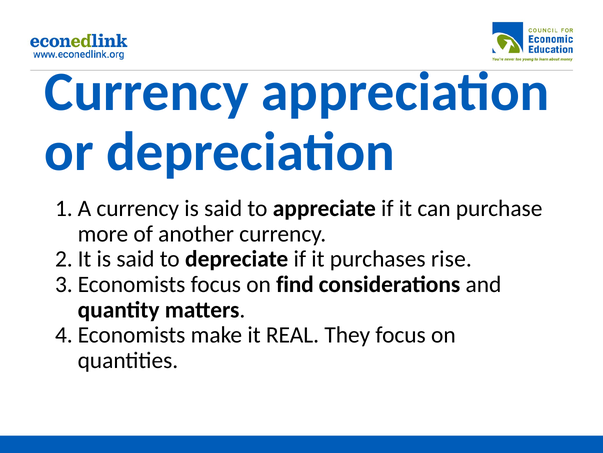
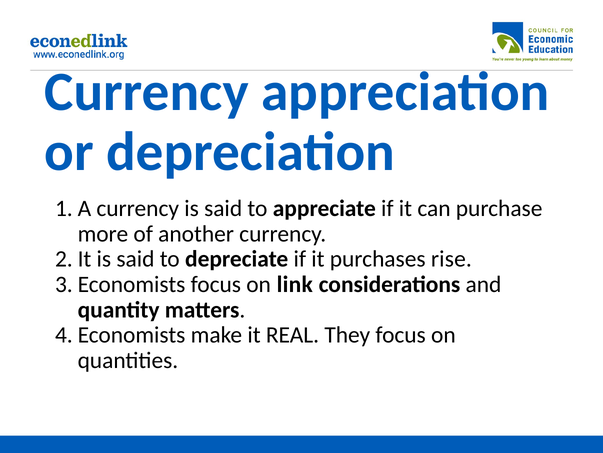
find: find -> link (295, 284)
